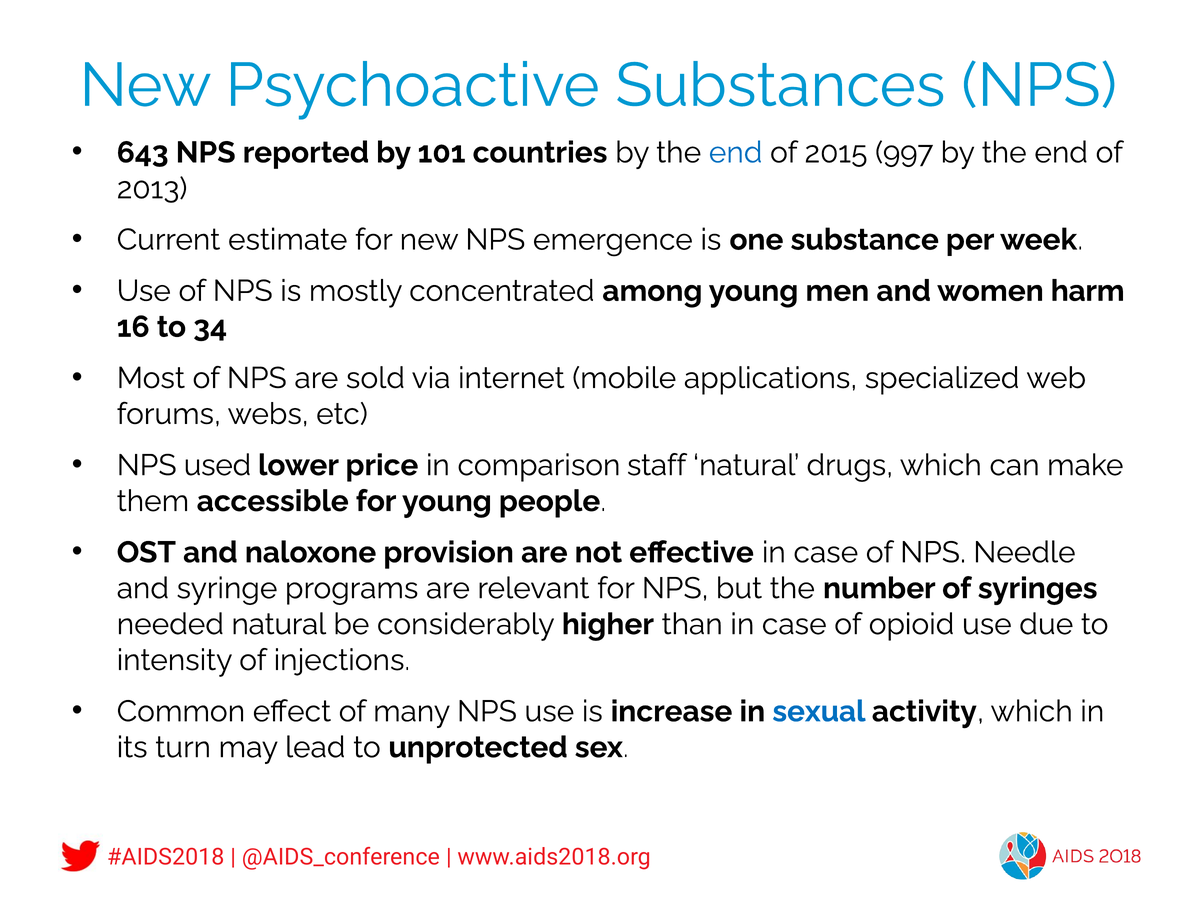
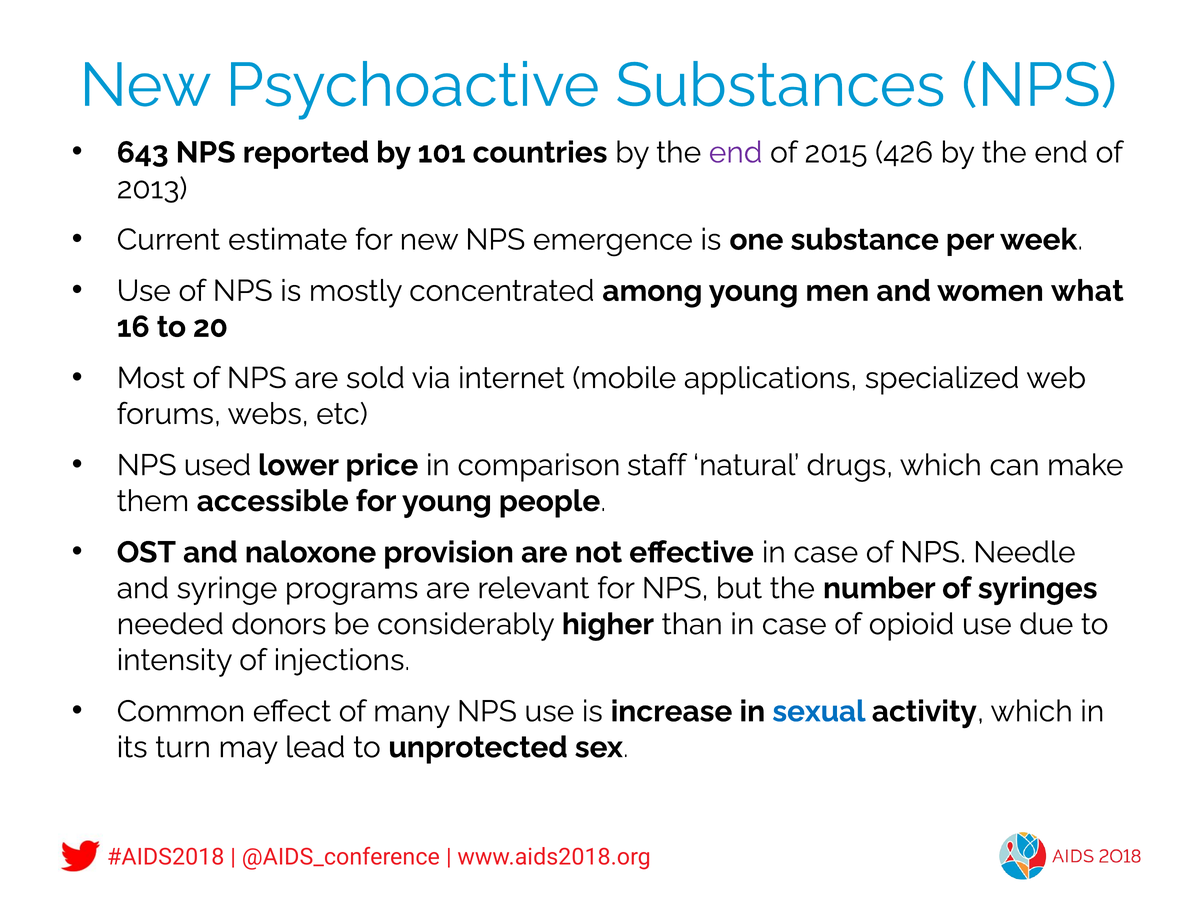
end colour: blue -> purple (736, 153)
997: 997 -> 426 (904, 153)
harm: harm -> what (1087, 291)
34: 34 -> 20 (210, 327)
needed natural: natural -> donors (279, 624)
